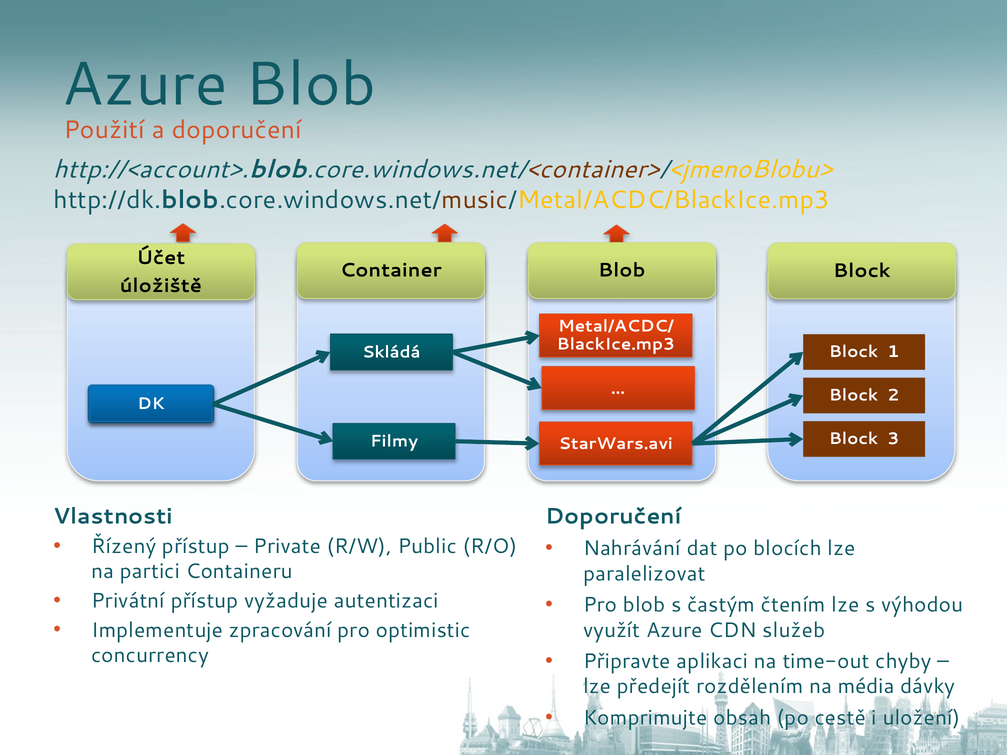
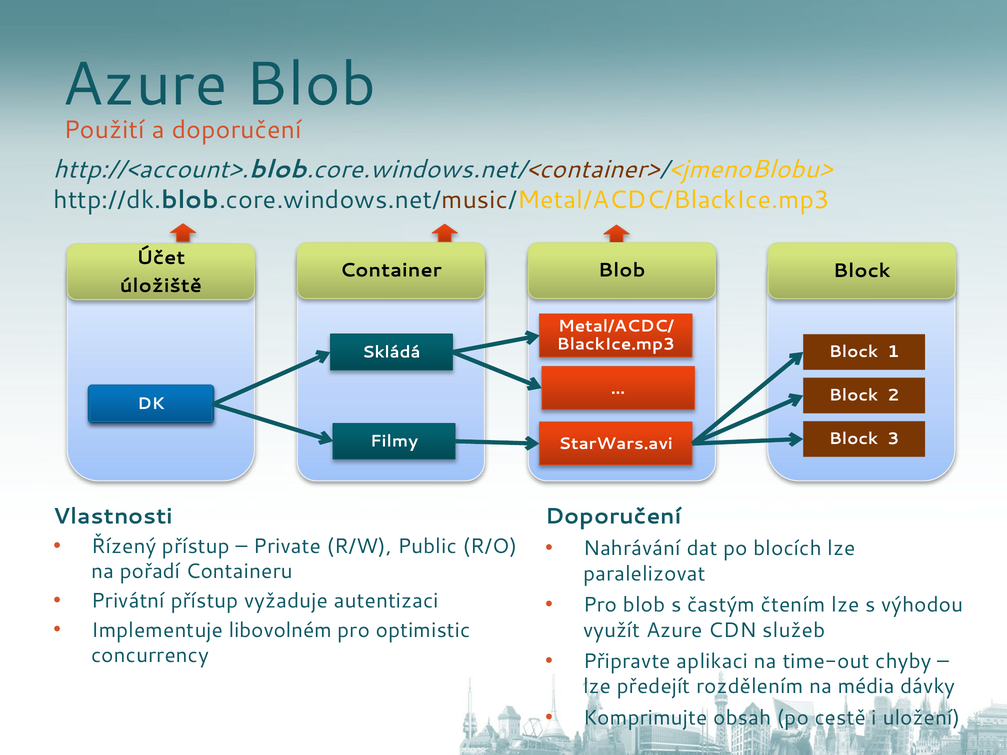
partici: partici -> pořadí (150, 572)
zpracování: zpracování -> libovolném (280, 631)
